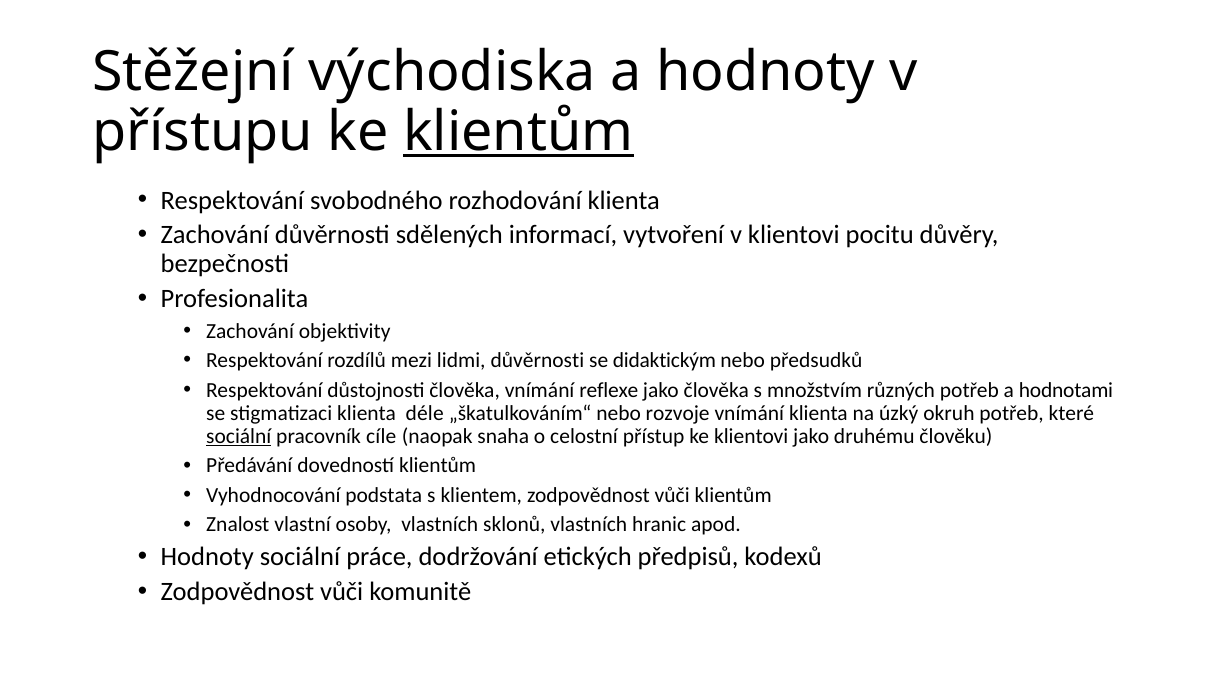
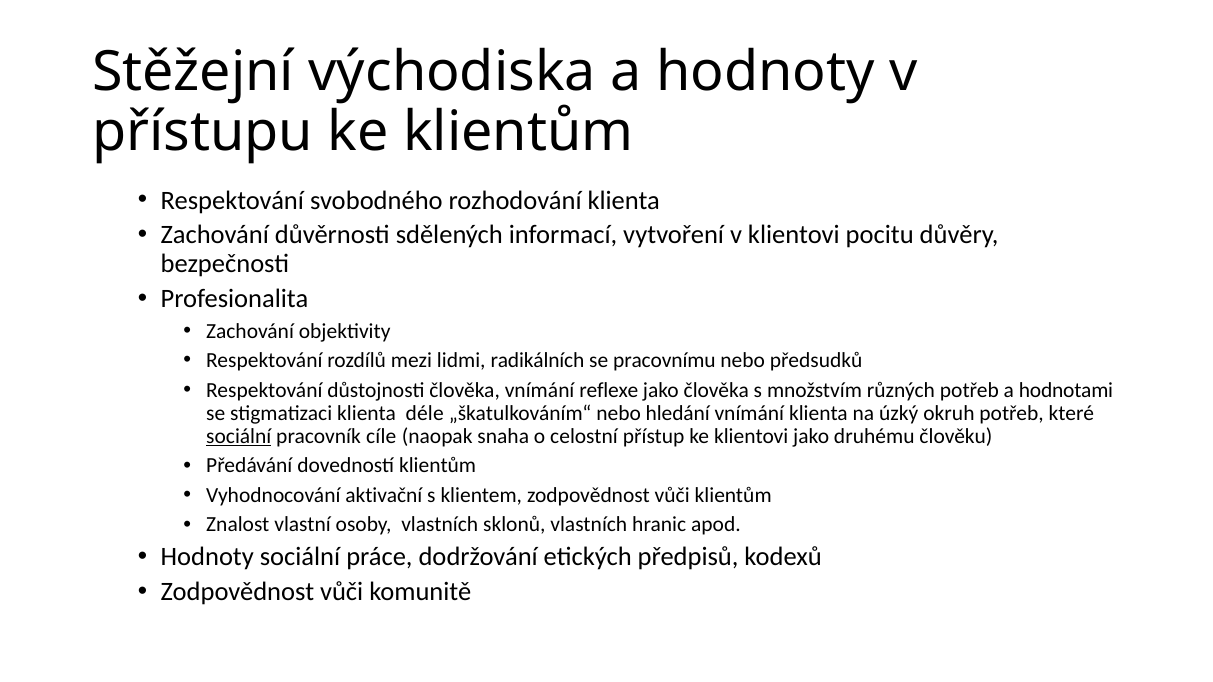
klientům underline: present -> none (518, 132)
lidmi důvěrnosti: důvěrnosti -> radikálních (537, 361)
didaktickým: didaktickým -> pracovnímu (664, 361)
rozvoje: rozvoje -> hledání (678, 413)
podstata: podstata -> aktivační (384, 496)
